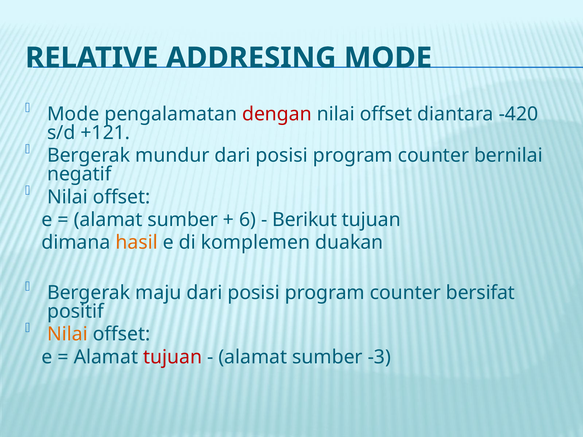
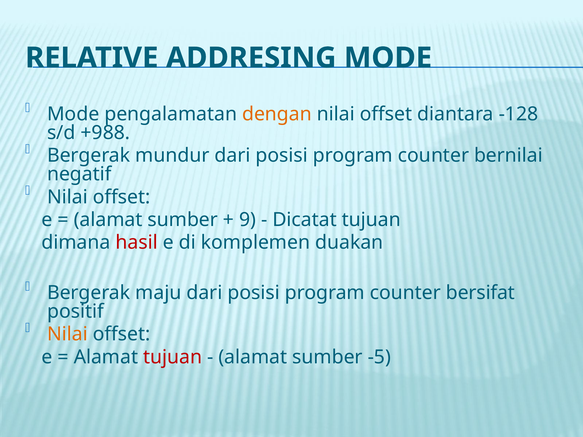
dengan colour: red -> orange (277, 114)
-420: -420 -> -128 (518, 114)
+121: +121 -> +988 (105, 133)
6: 6 -> 9 (248, 220)
Berikut: Berikut -> Dicatat (305, 220)
hasil colour: orange -> red (137, 243)
-3: -3 -> -5 (379, 357)
